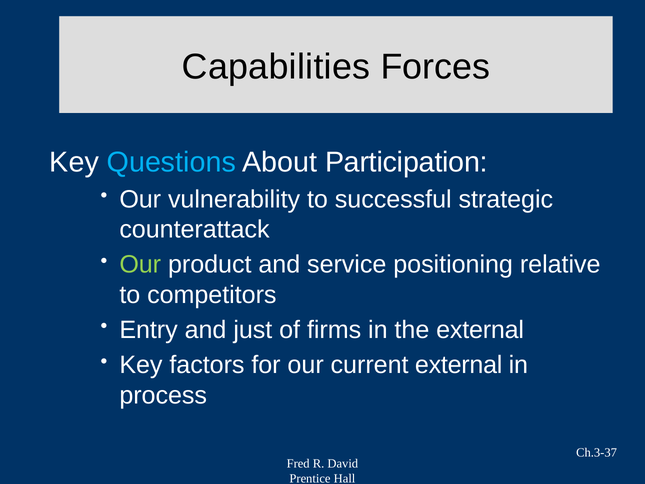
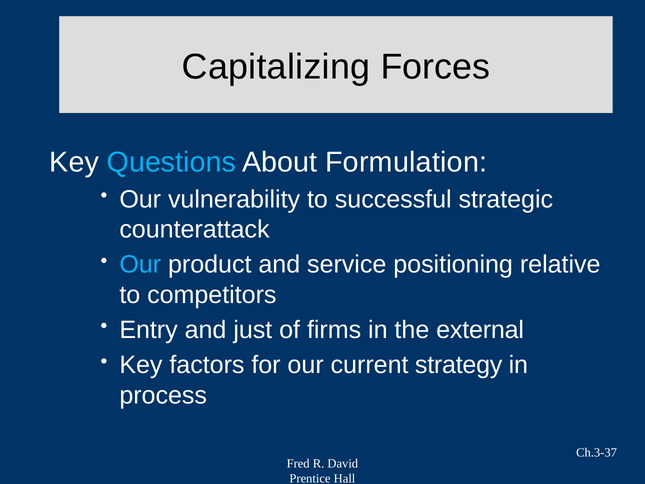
Capabilities: Capabilities -> Capitalizing (276, 67)
Participation: Participation -> Formulation (406, 162)
Our colour: light green -> light blue (140, 265)
current external: external -> strategy (459, 365)
